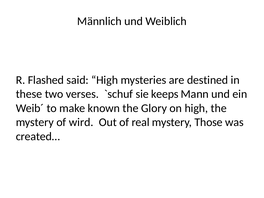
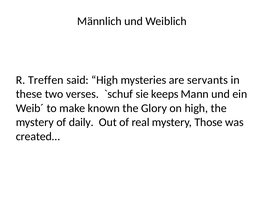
Flashed: Flashed -> Treffen (46, 80)
destined: destined -> servants (207, 80)
wird: wird -> daily (81, 122)
